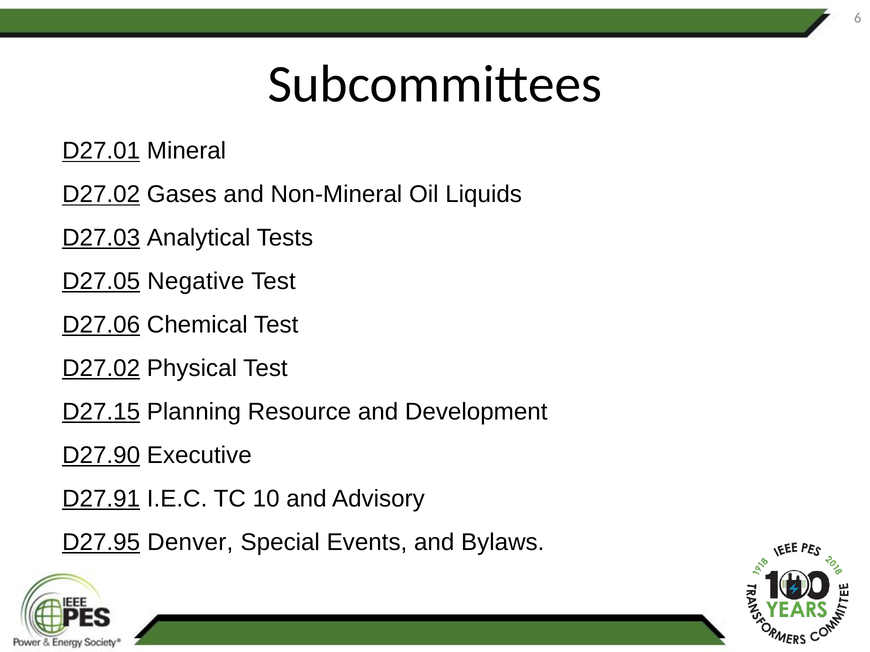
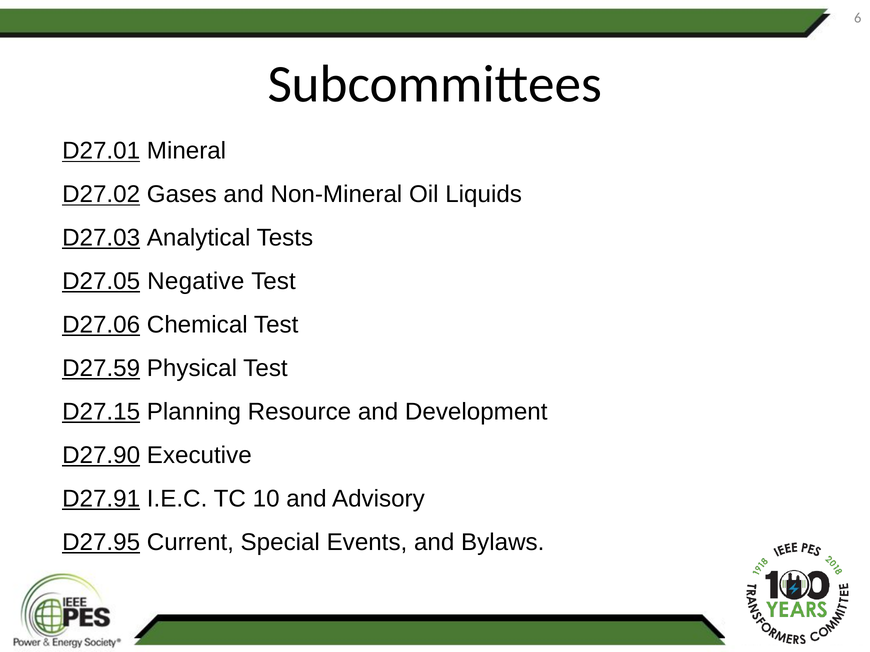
D27.02: D27.02 -> D27.59 (101, 368)
Denver: Denver -> Current (190, 542)
